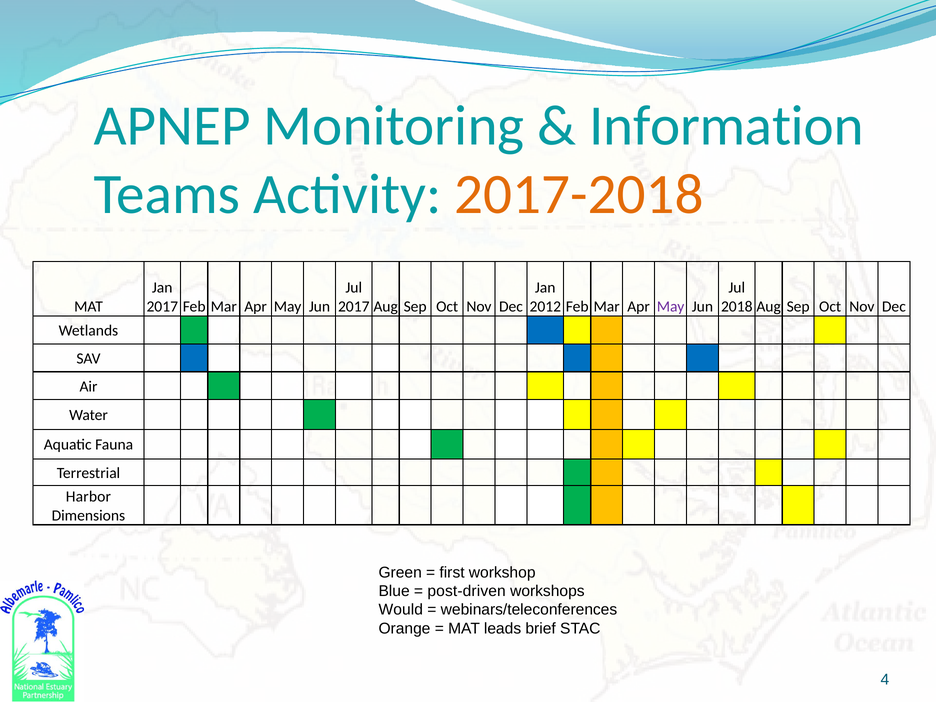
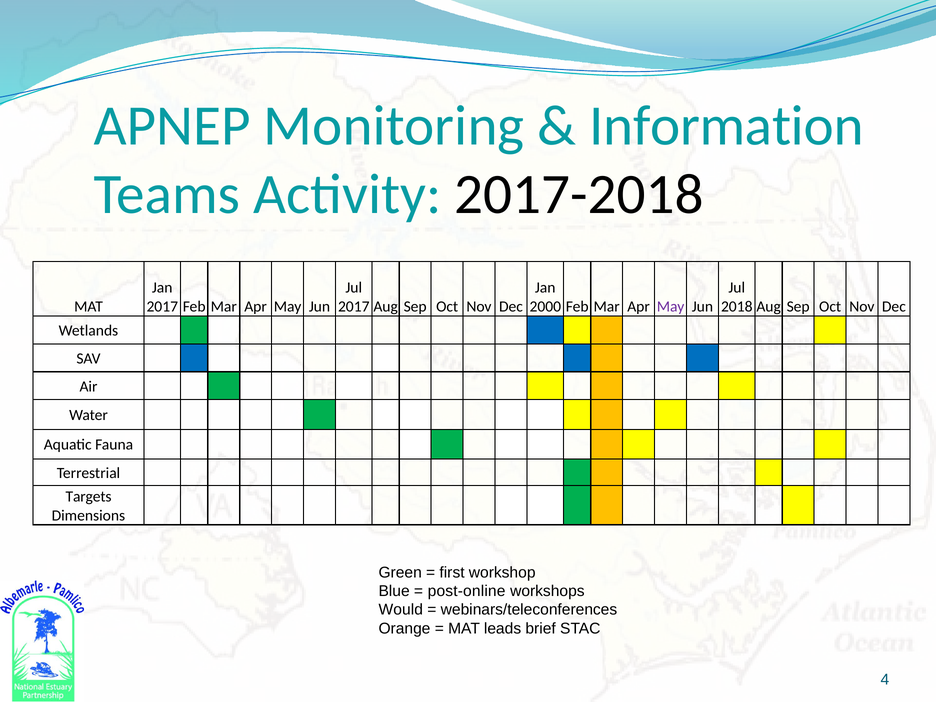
2017-2018 colour: orange -> black (579, 195)
2012: 2012 -> 2000 (545, 307)
Harbor: Harbor -> Targets (89, 496)
post-driven: post-driven -> post-online (467, 591)
